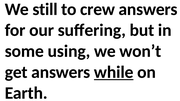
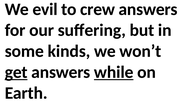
still: still -> evil (45, 9)
using: using -> kinds (69, 51)
get underline: none -> present (16, 72)
